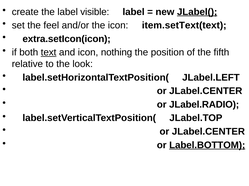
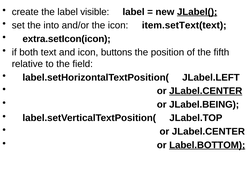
feel: feel -> into (51, 25)
text underline: present -> none (49, 53)
nothing: nothing -> buttons (117, 53)
look: look -> field (83, 64)
JLabel.CENTER underline: none -> present (206, 91)
JLabel.RADIO: JLabel.RADIO -> JLabel.BEING (204, 105)
